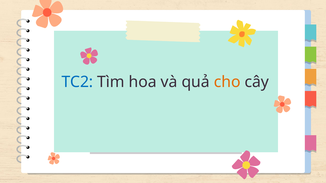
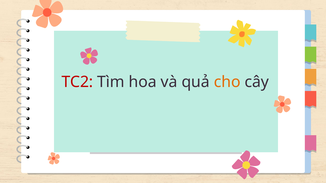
TC2 colour: blue -> red (77, 82)
